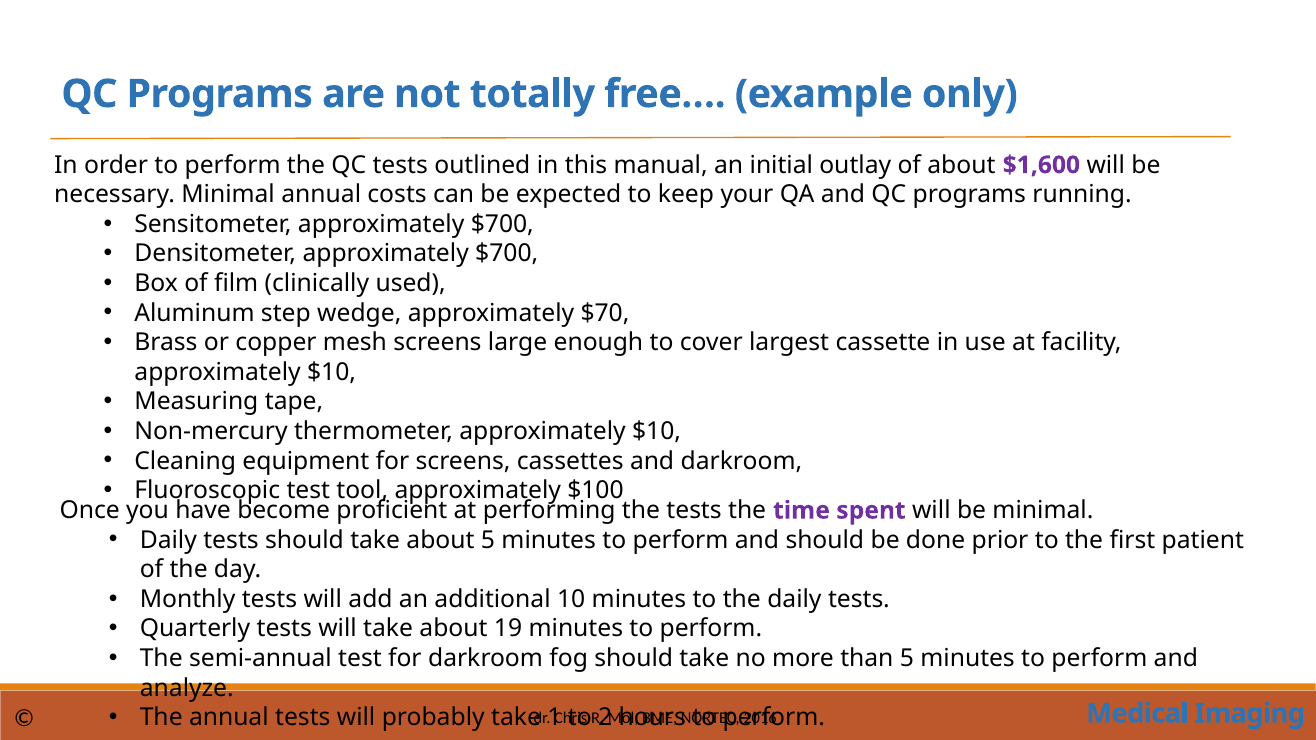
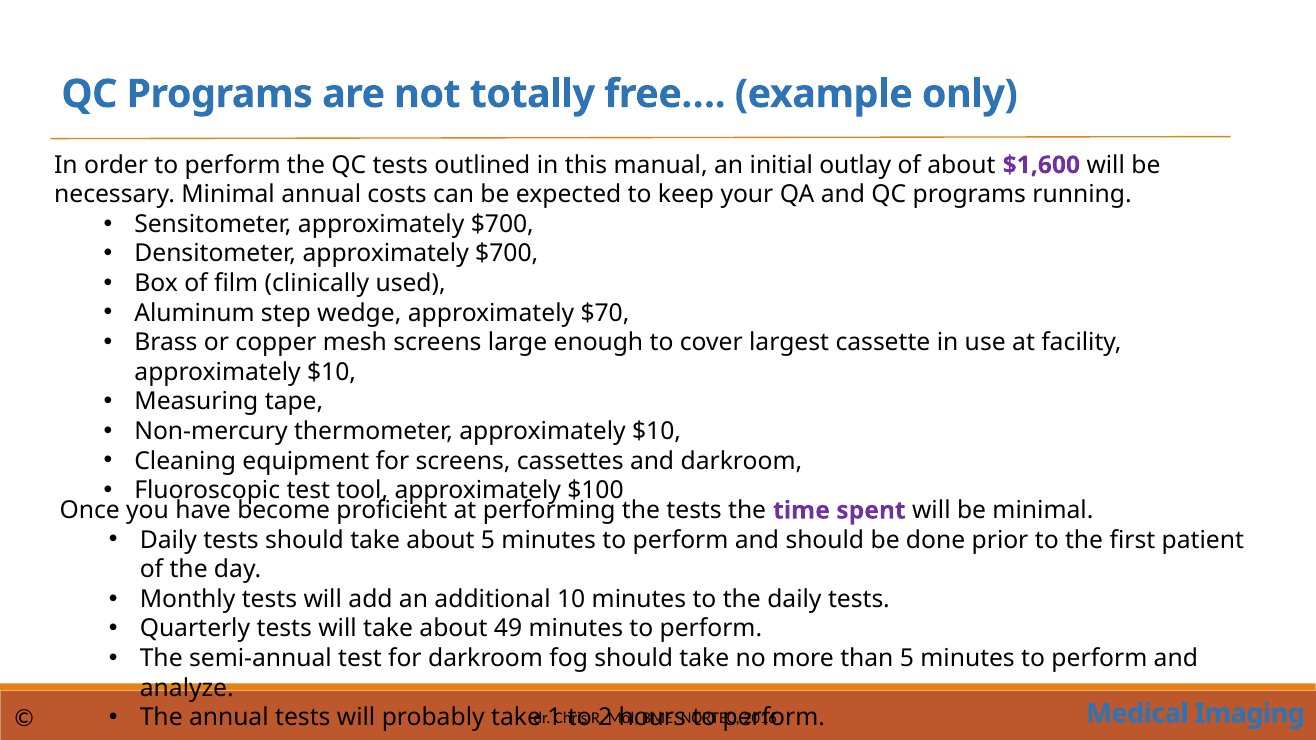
19: 19 -> 49 (508, 629)
